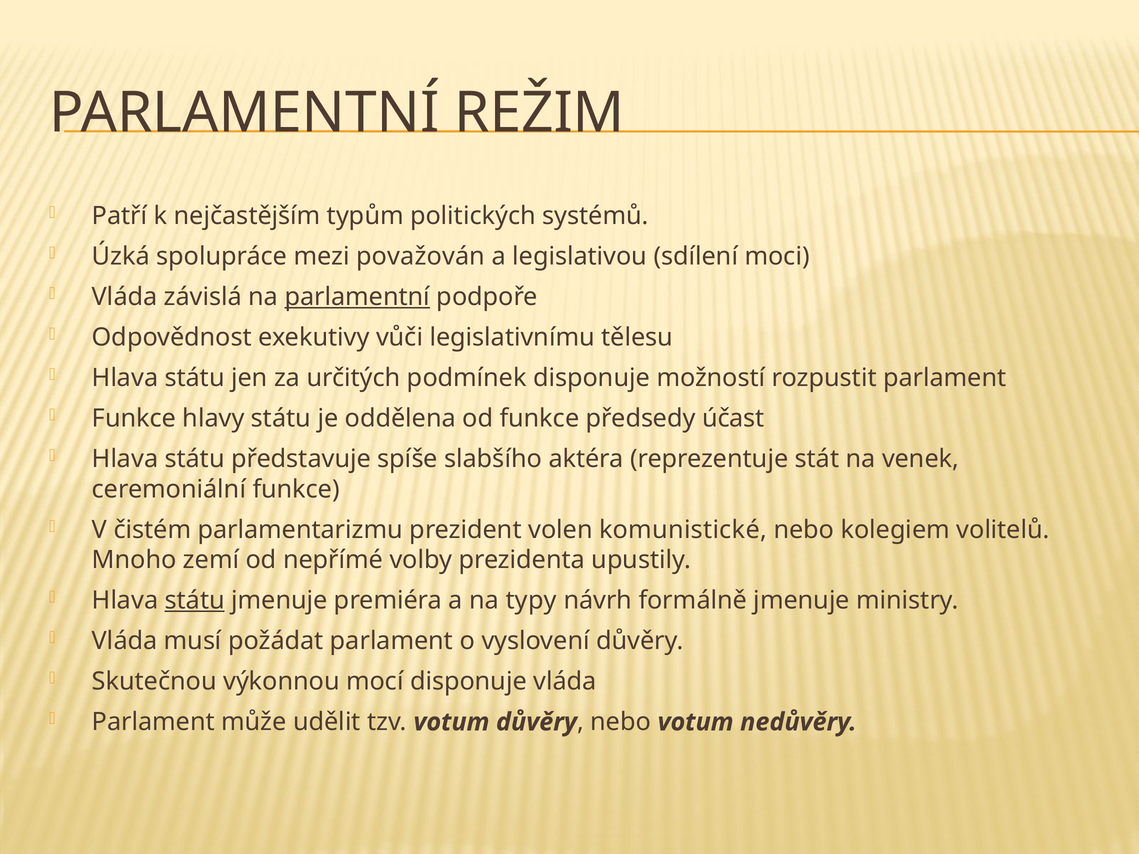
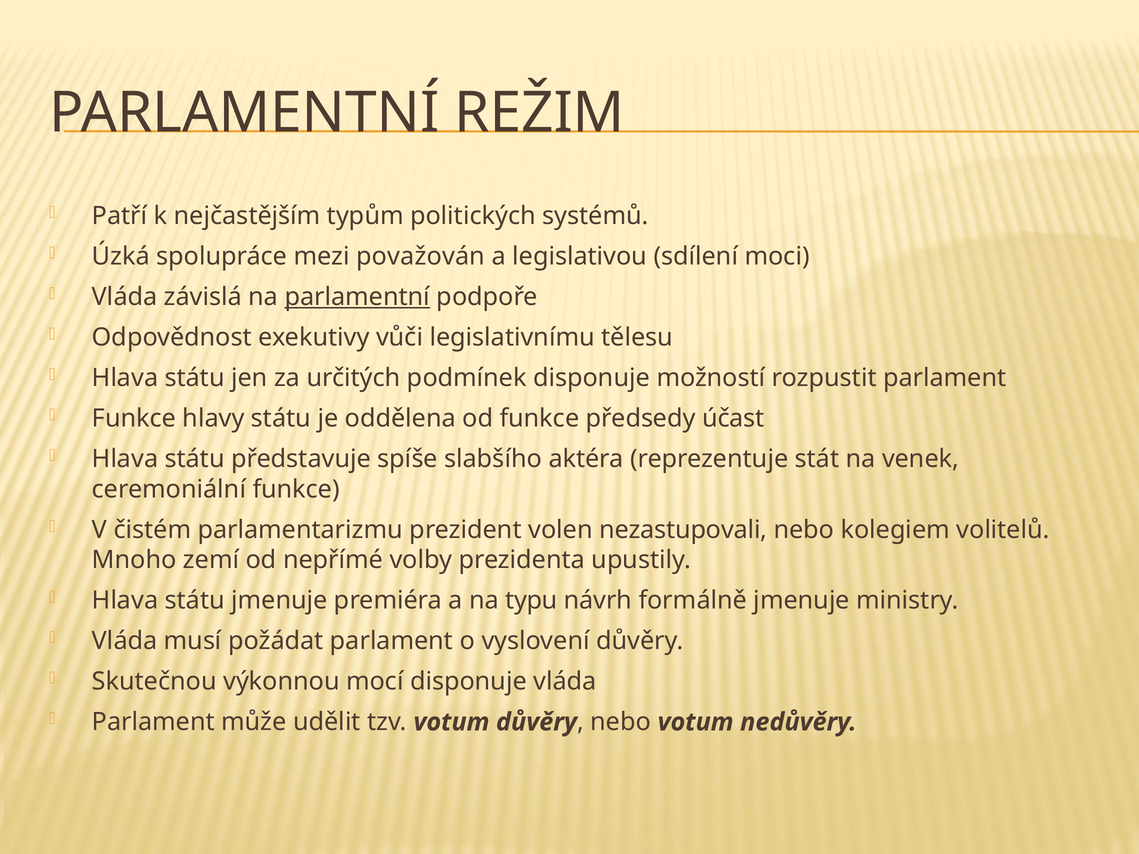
komunistické: komunistické -> nezastupovali (683, 530)
státu underline: present -> none (195, 601)
typy: typy -> typu (531, 601)
